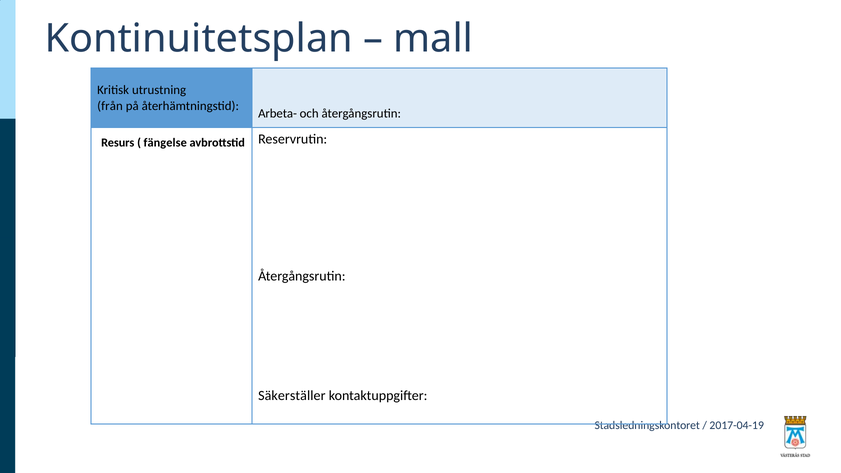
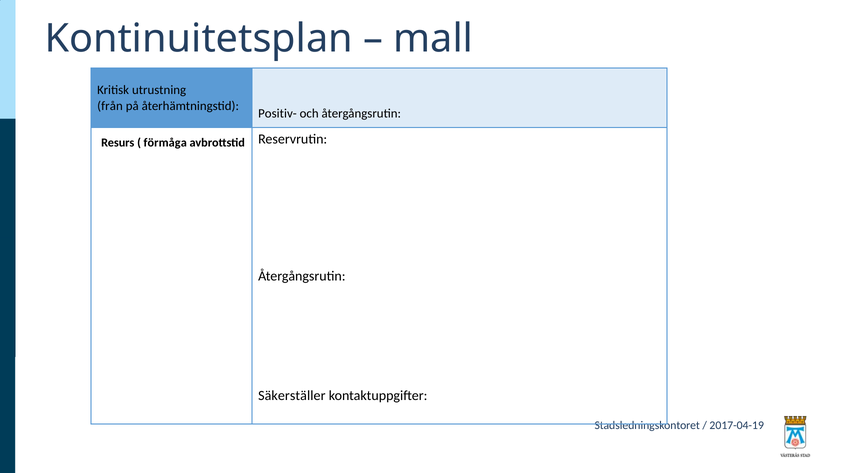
Arbeta-: Arbeta- -> Positiv- (277, 114)
fängelse: fängelse -> förmåga (165, 143)
